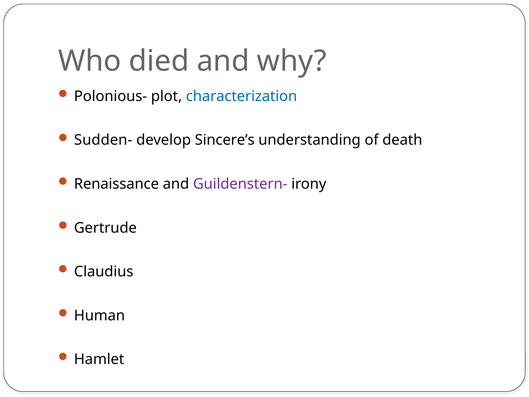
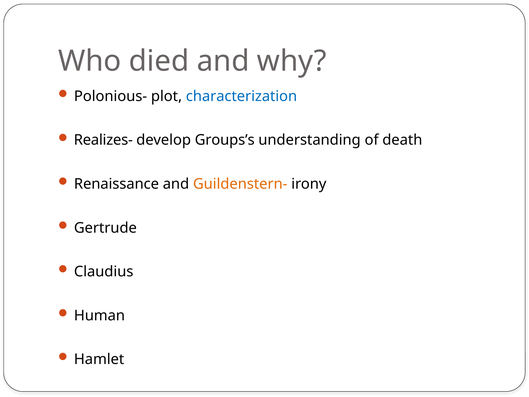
Sudden-: Sudden- -> Realizes- (103, 140)
Sincere’s: Sincere’s -> Groups’s (225, 140)
Guildenstern- colour: purple -> orange (240, 184)
